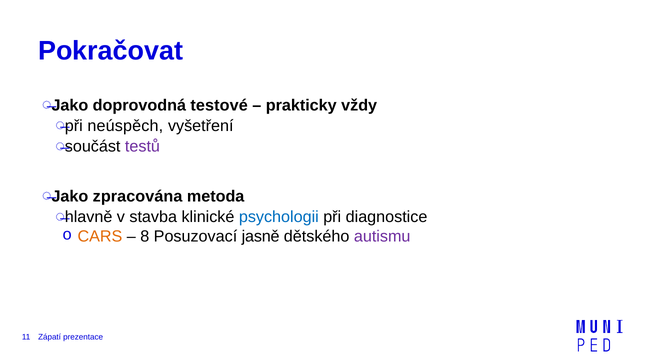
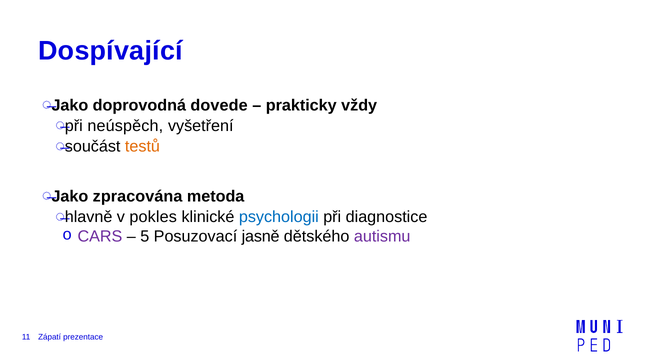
Pokračovat: Pokračovat -> Dospívající (110, 51)
testové: testové -> dovede (219, 105)
testů colour: purple -> orange (142, 147)
stavba: stavba -> pokles (153, 217)
CARS colour: orange -> purple (100, 237)
8: 8 -> 5 (145, 237)
